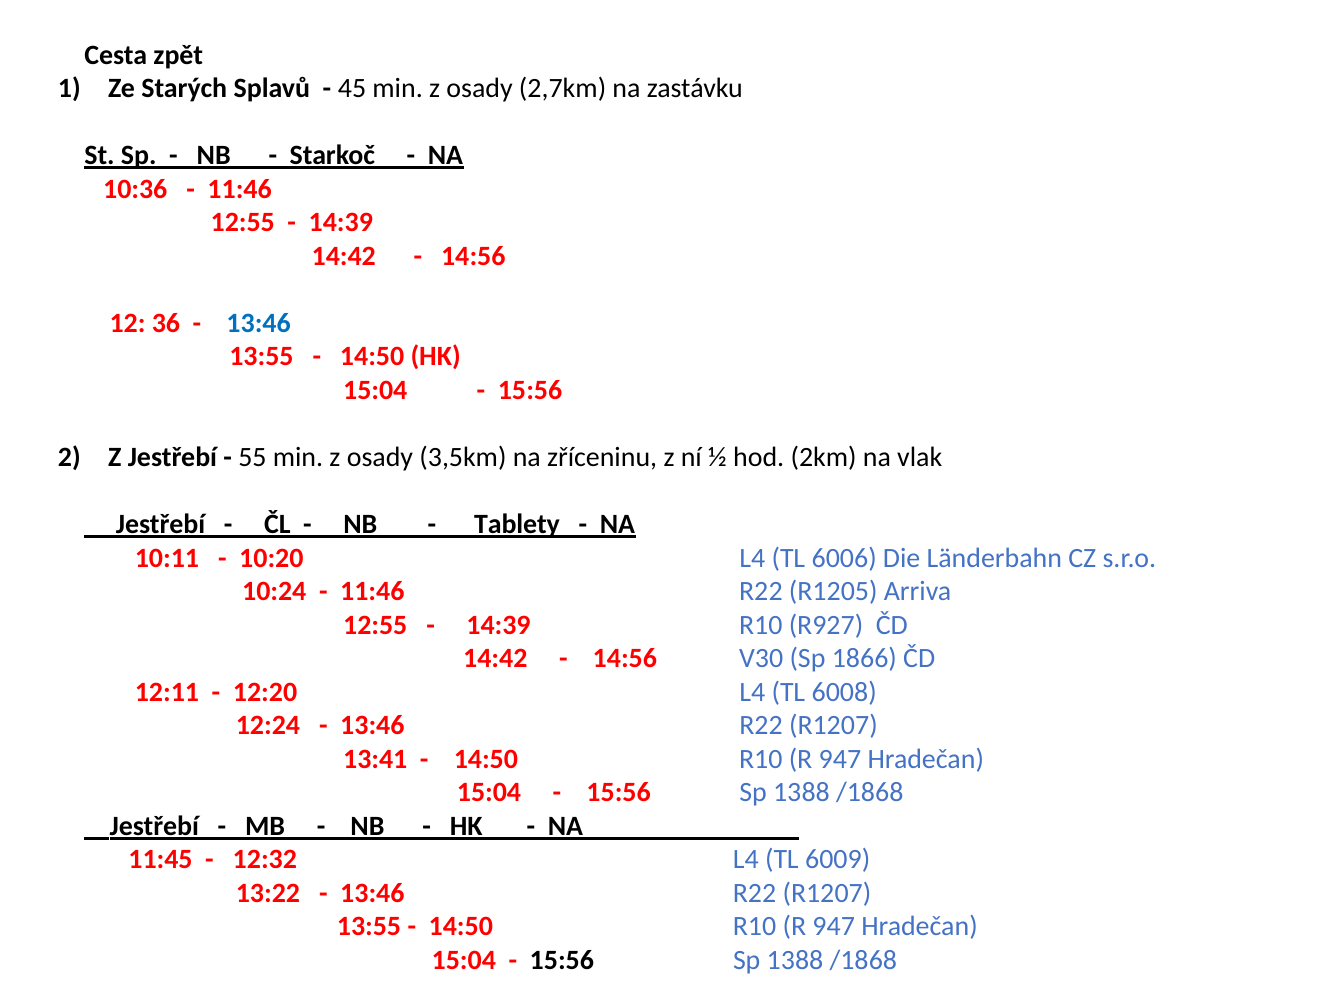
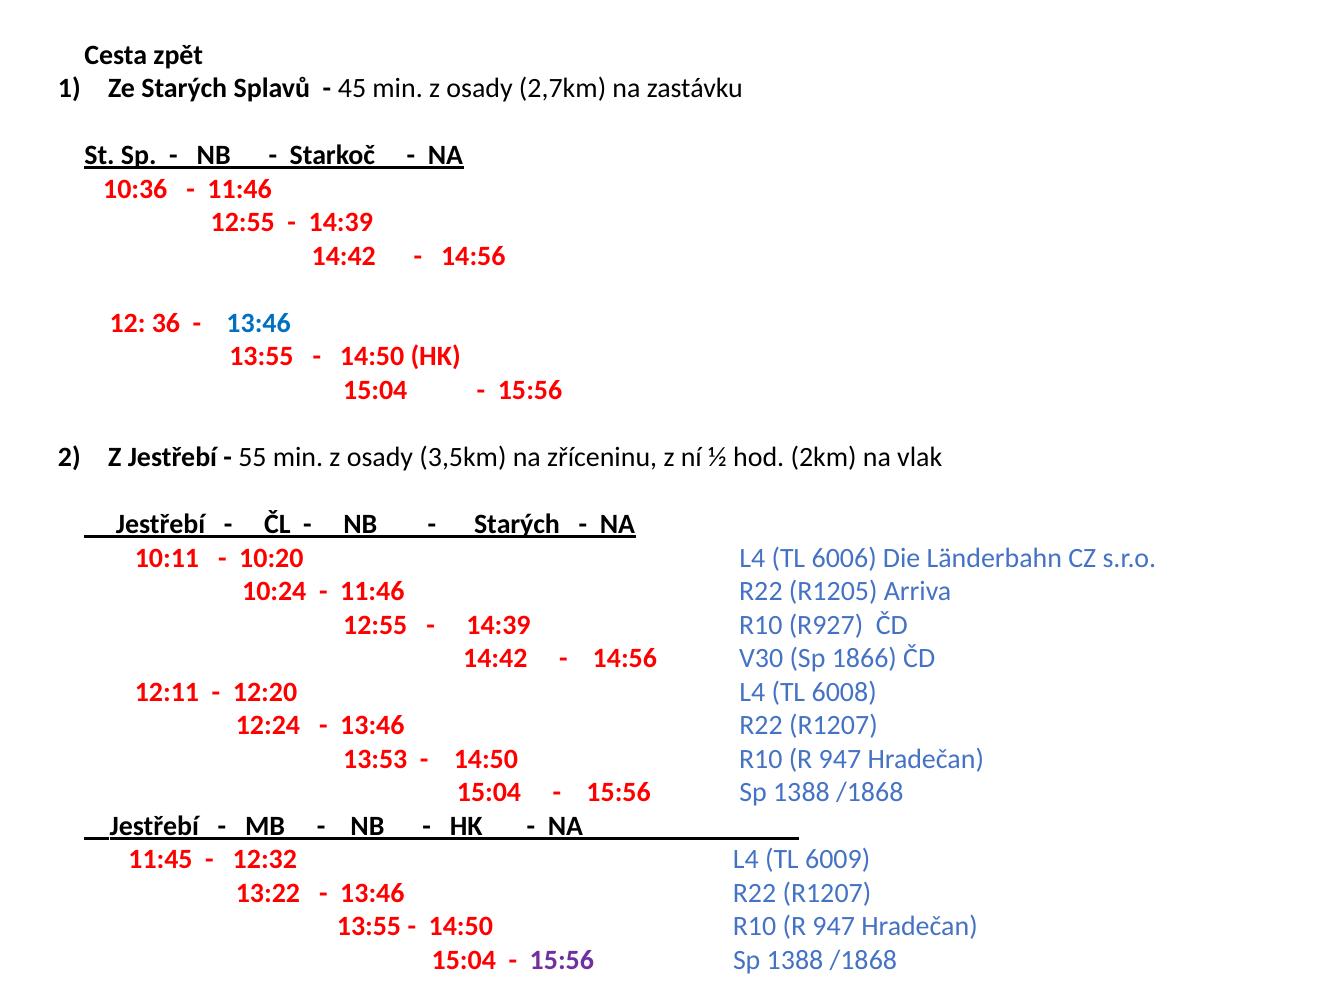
Tablety: Tablety -> Starých (517, 524)
13:41: 13:41 -> 13:53 (375, 759)
15:56 colour: black -> purple (562, 960)
